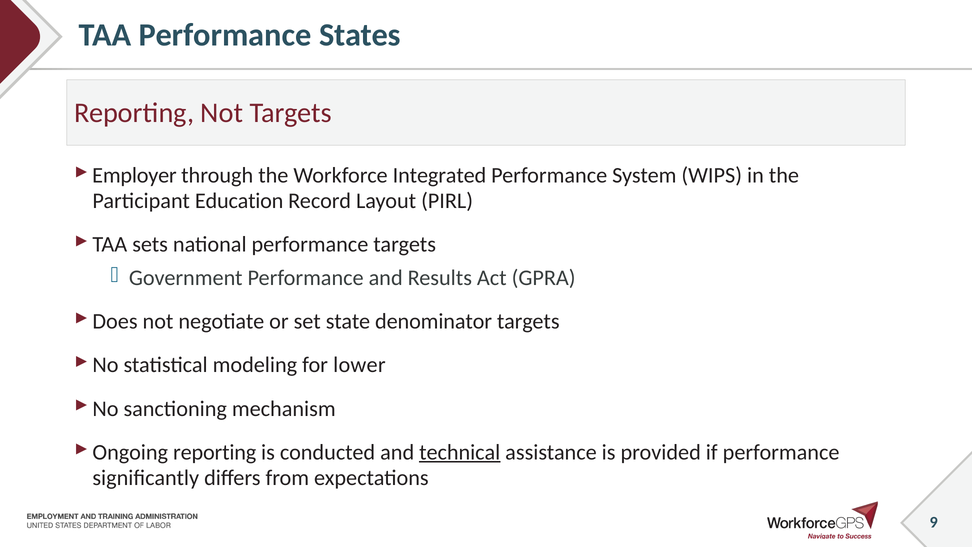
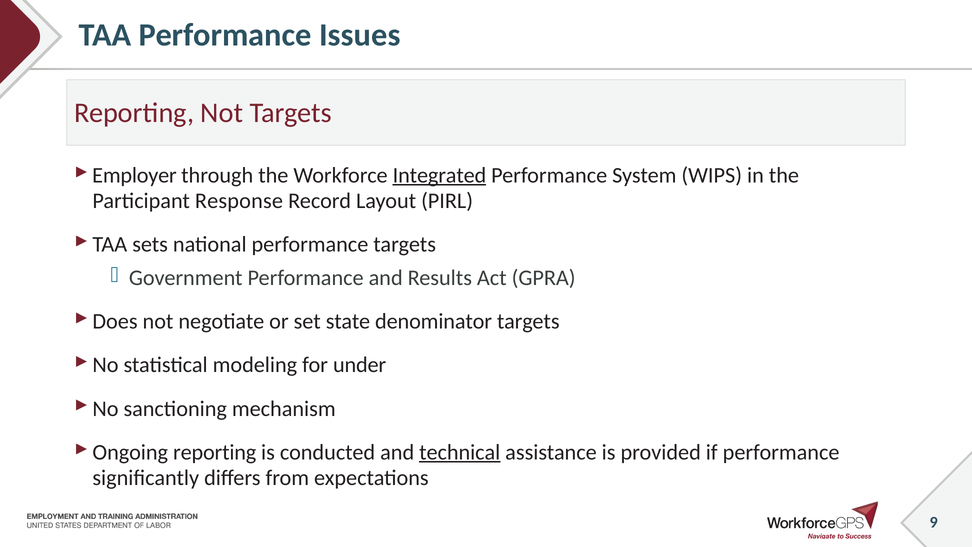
States: States -> Issues (360, 35)
Integrated underline: none -> present (440, 175)
Education: Education -> Response (239, 201)
lower: lower -> under (360, 365)
